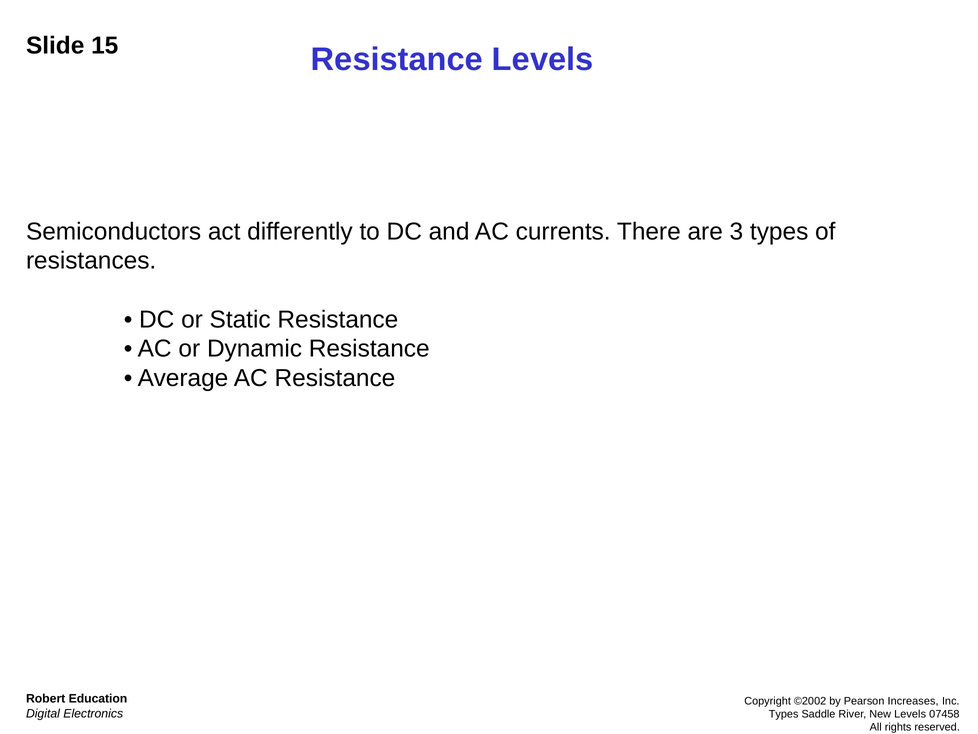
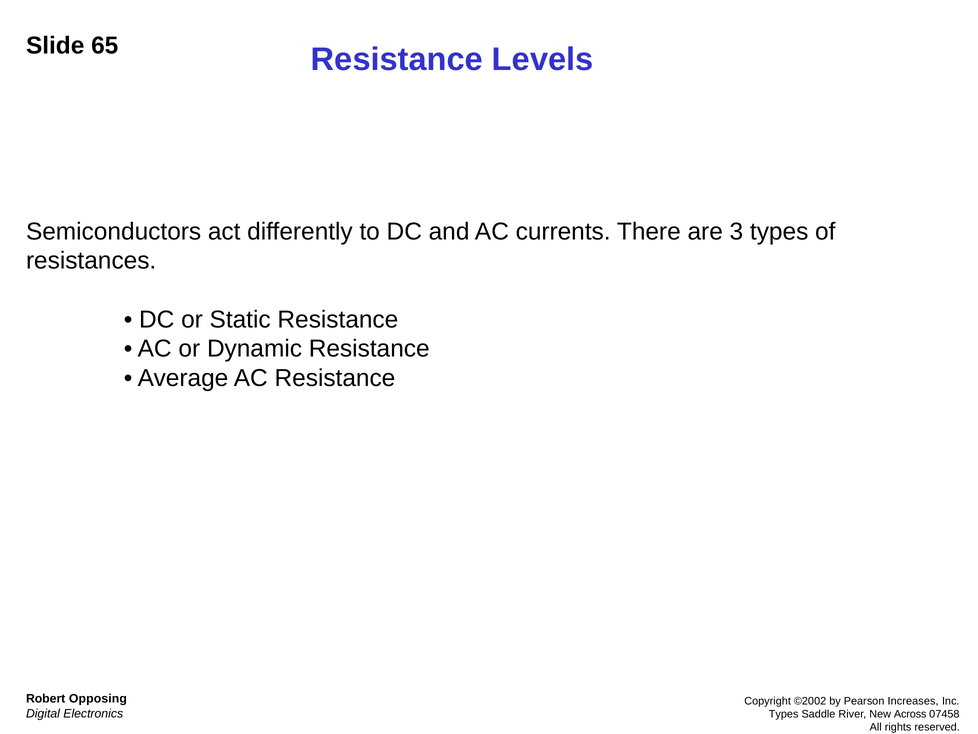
15: 15 -> 65 (105, 46)
Education: Education -> Opposing (98, 698)
New Levels: Levels -> Across (910, 714)
